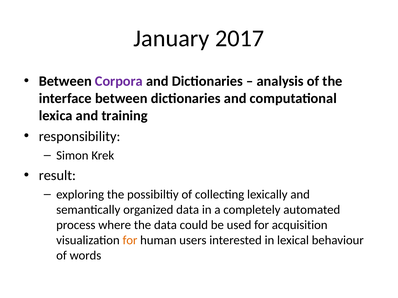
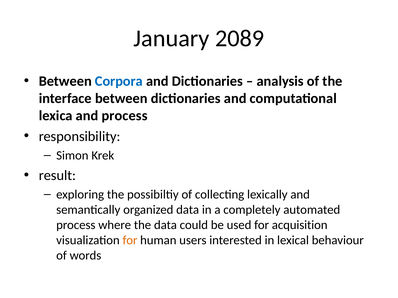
2017: 2017 -> 2089 (240, 39)
Corpora colour: purple -> blue (119, 81)
and training: training -> process (124, 116)
